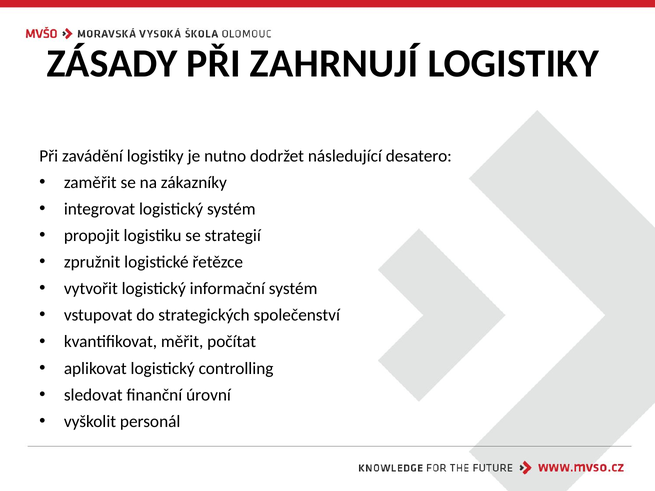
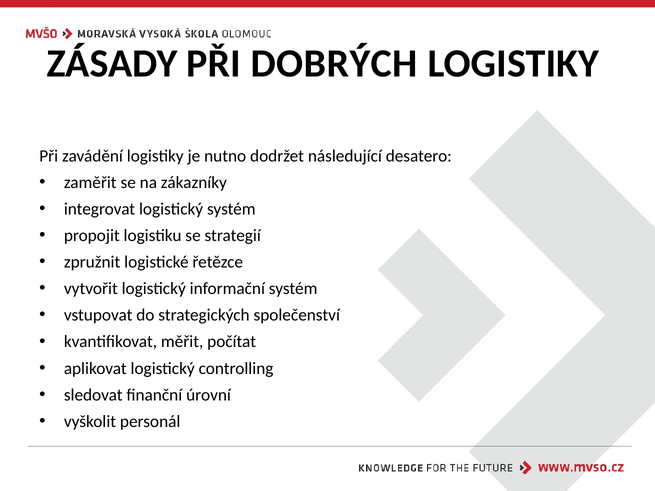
ZAHRNUJÍ: ZAHRNUJÍ -> DOBRÝCH (334, 63)
